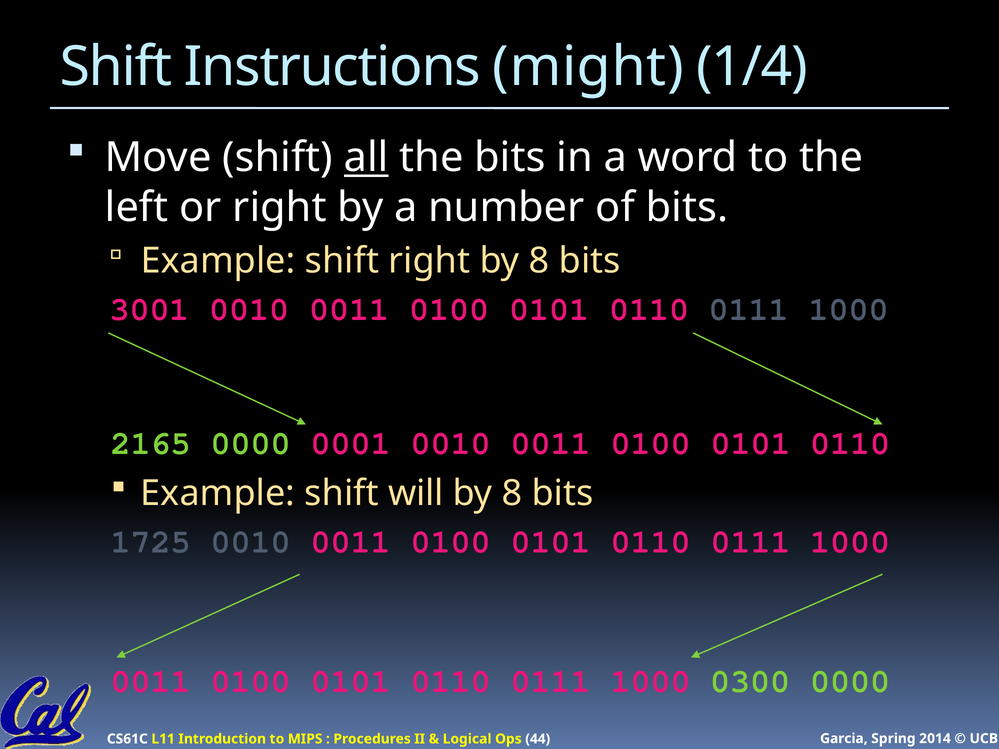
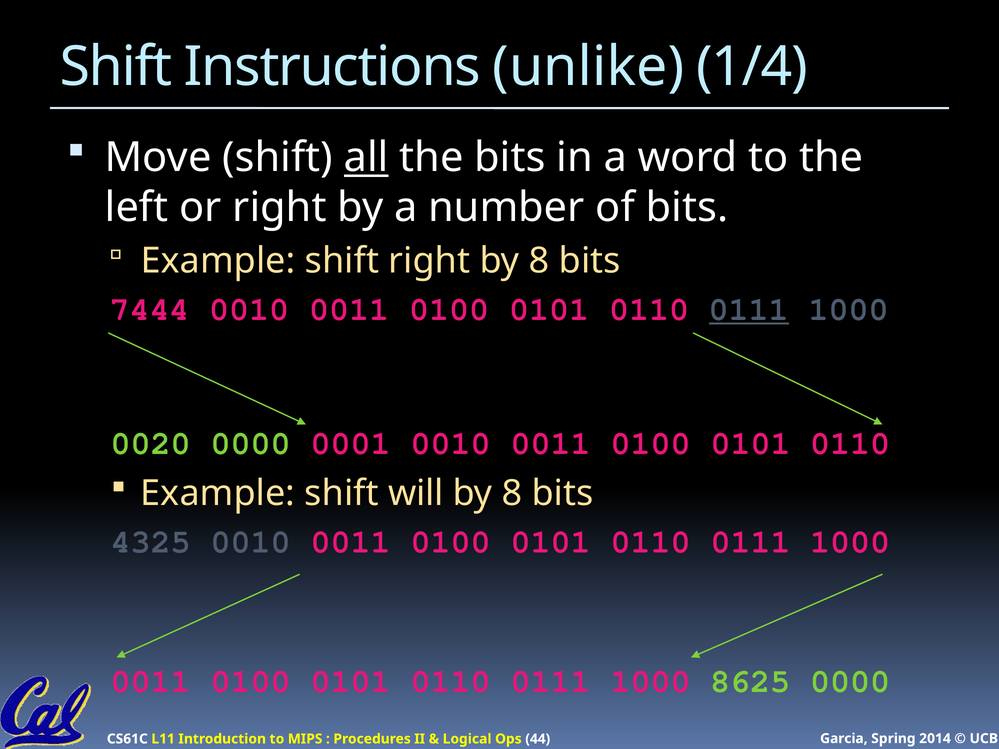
might: might -> unlike (588, 67)
3001: 3001 -> 7444 (150, 309)
0111 underline: none -> present (749, 309)
2165: 2165 -> 0020 (151, 444)
1725: 1725 -> 4325 (151, 542)
0300: 0300 -> 8625 (750, 681)
